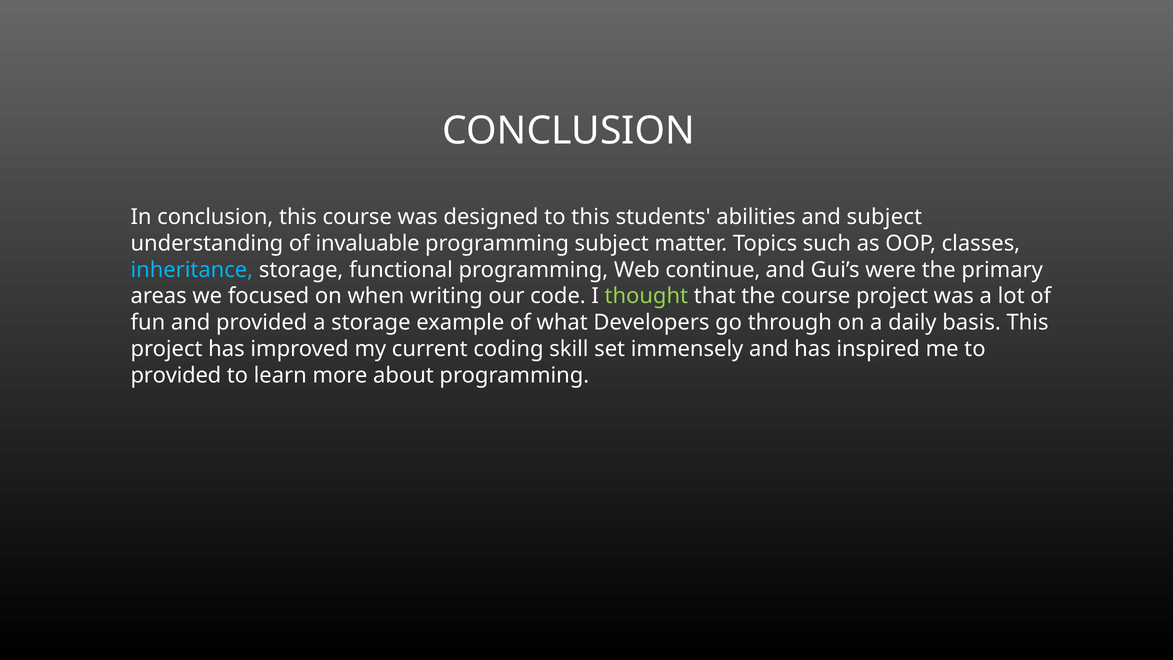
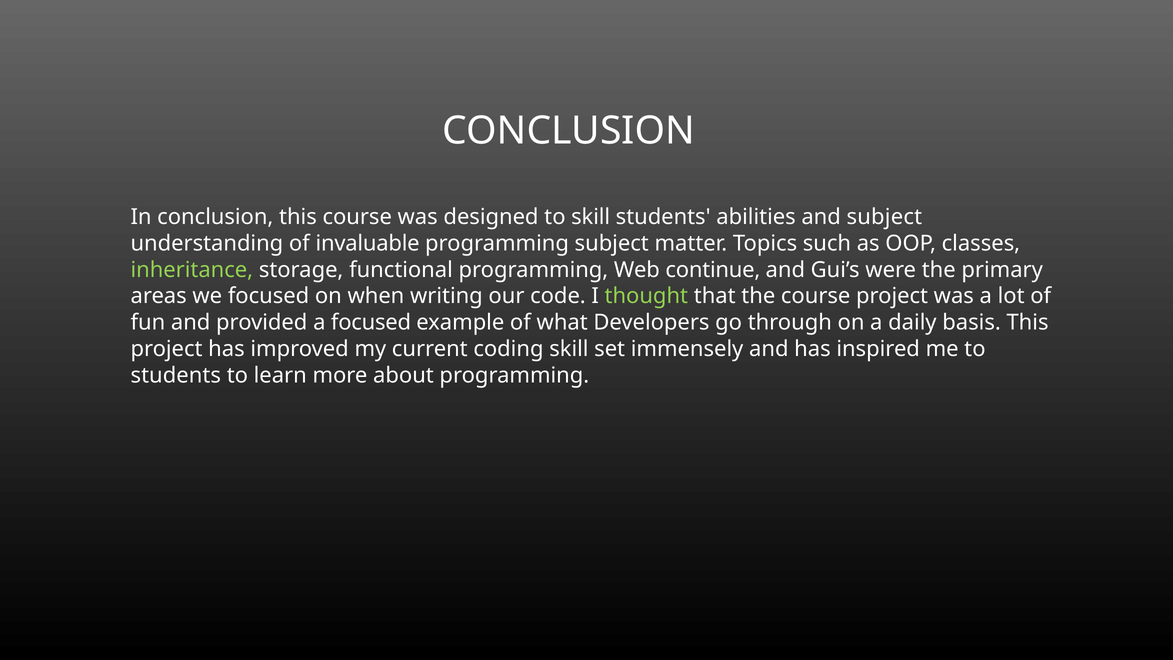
to this: this -> skill (591, 217)
inheritance colour: light blue -> light green (192, 270)
a storage: storage -> focused (371, 323)
provided: provided -> students (176, 375)
